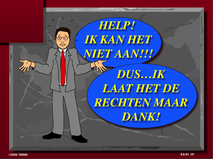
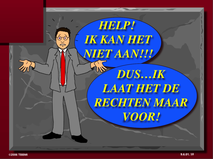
DANK: DANK -> VOOR (141, 117)
